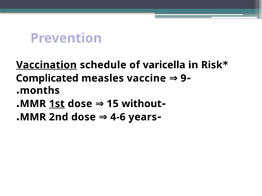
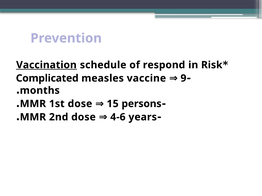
varicella: varicella -> respond (164, 65)
1st underline: present -> none (57, 104)
without: without -> persons (142, 104)
